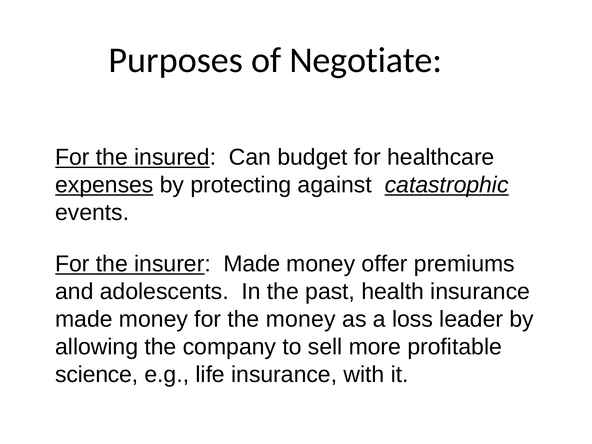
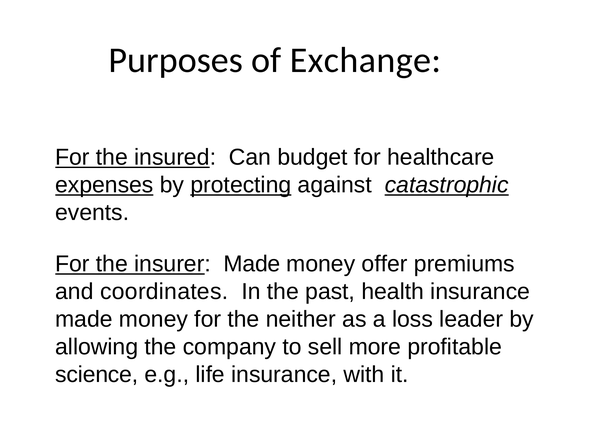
Negotiate: Negotiate -> Exchange (365, 60)
protecting underline: none -> present (241, 185)
adolescents: adolescents -> coordinates (164, 292)
the money: money -> neither (301, 319)
